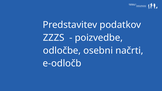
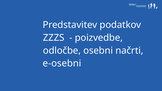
e-odločb: e-odločb -> e-osebni (62, 63)
